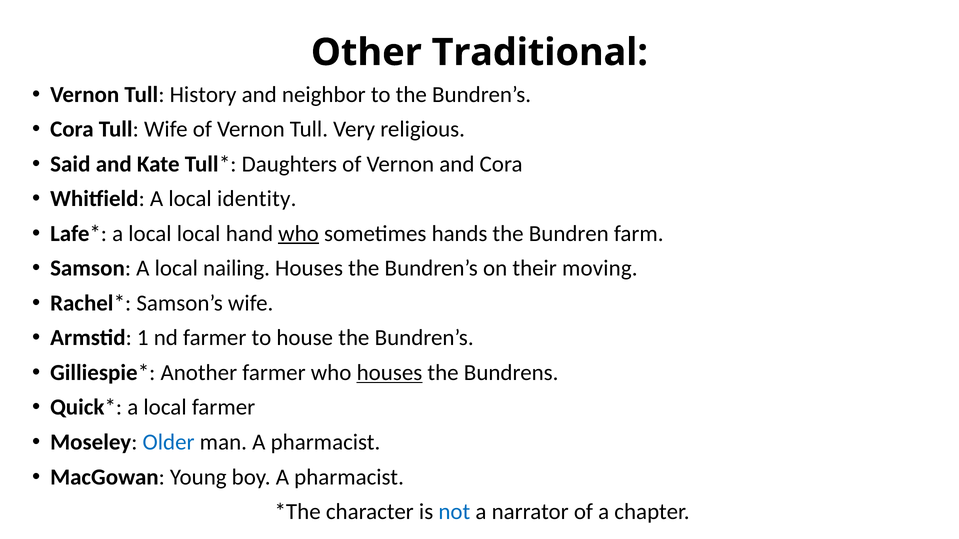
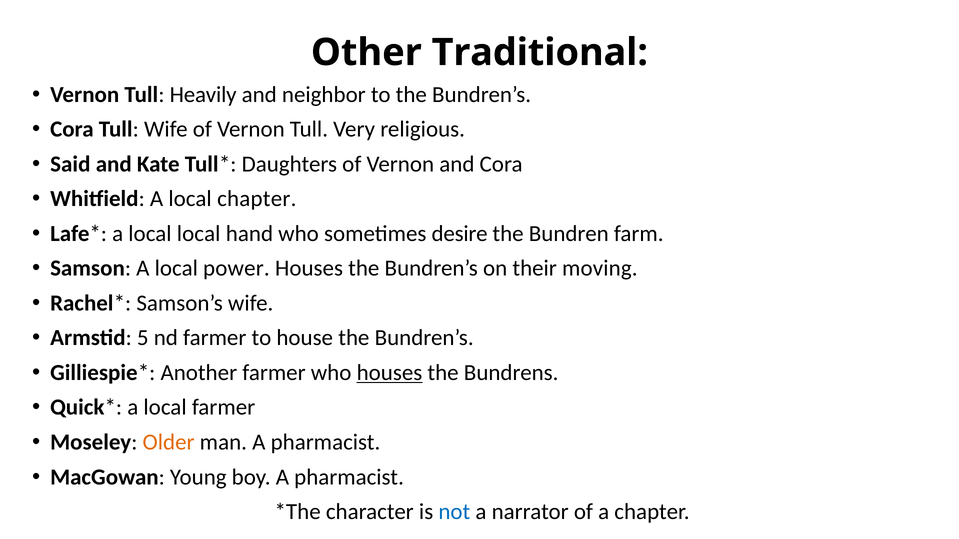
History: History -> Heavily (203, 95)
local identity: identity -> chapter (257, 199)
who underline: present -> none (299, 234)
hands: hands -> desire (460, 234)
nailing: nailing -> power (236, 269)
1: 1 -> 5 (143, 338)
Older colour: blue -> orange (169, 443)
